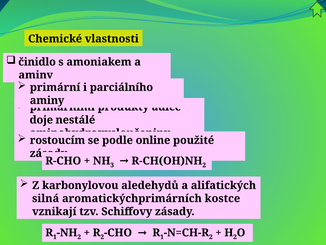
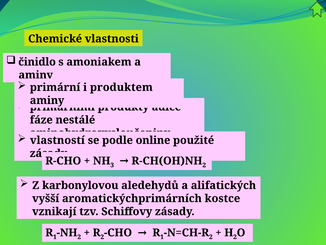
parciálního: parciálního -> produktem (121, 87)
doje: doje -> fáze (41, 120)
rostoucím: rostoucím -> vlastností (57, 140)
silná: silná -> vyšší (46, 198)
